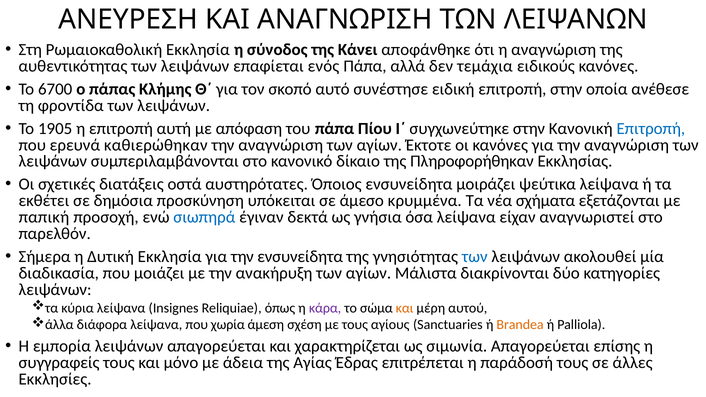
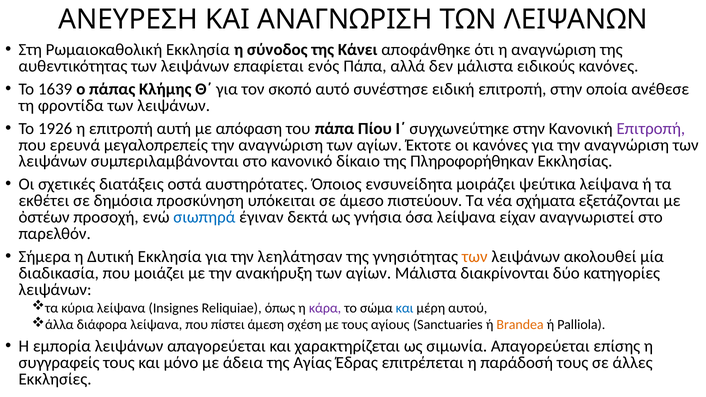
δεν τεμάχια: τεμάχια -> μάλιστα (485, 66)
6700: 6700 -> 1639 (55, 89)
1905: 1905 -> 1926 (55, 129)
Επιτροπή colour: blue -> purple (651, 129)
καθιερώθηκαν: καθιερώθηκαν -> μεγαλοπρεπείς (156, 145)
κρυμμένα: κρυμμένα -> πιστεύουν (425, 201)
παπική: παπική -> ὀστέων (44, 217)
την ενσυνείδητα: ενσυνείδητα -> λεηλάτησαν (300, 257)
των colour: blue -> orange (475, 257)
και colour: orange -> blue (405, 308)
χωρία: χωρία -> πίστει (228, 325)
